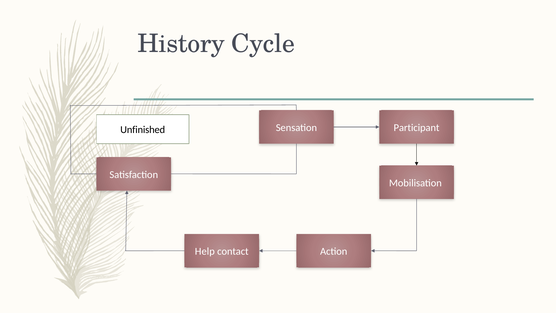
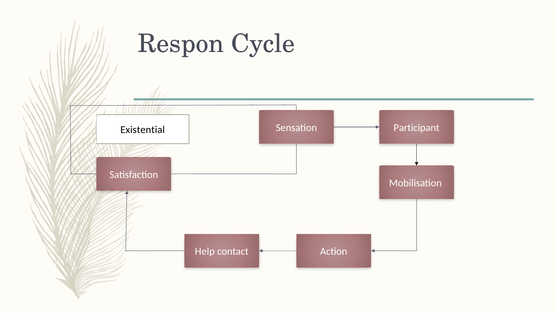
History: History -> Respon (181, 44)
Unfinished: Unfinished -> Existential (143, 130)
